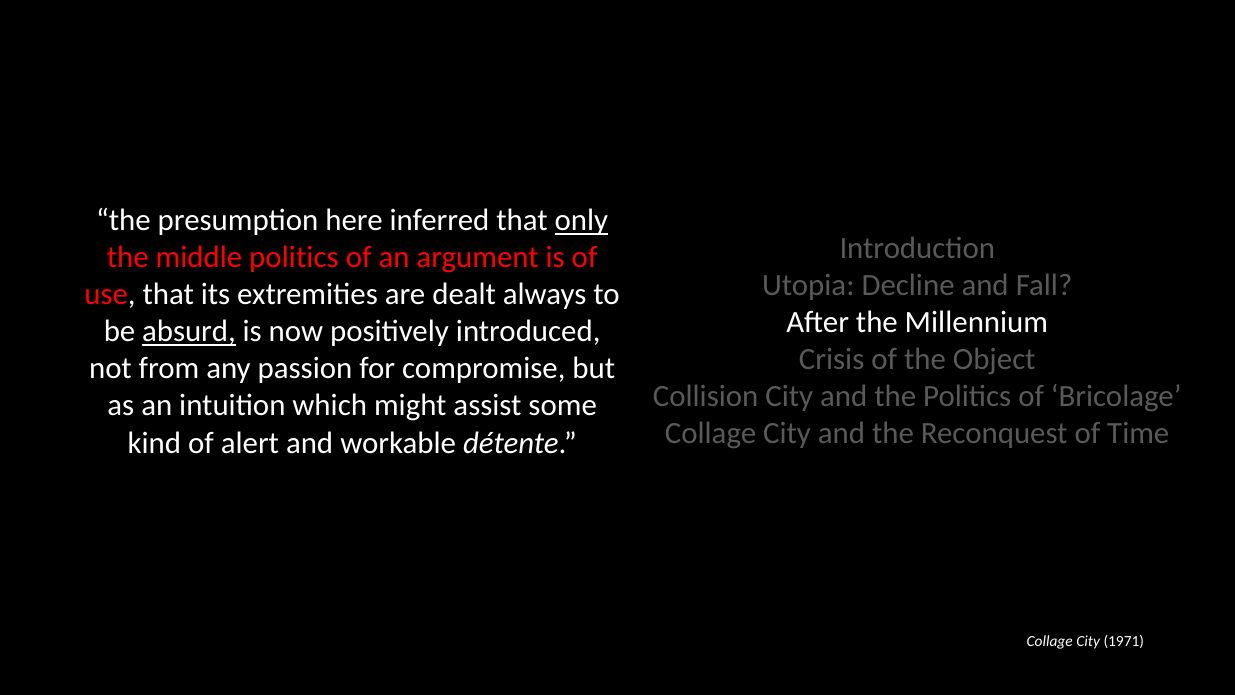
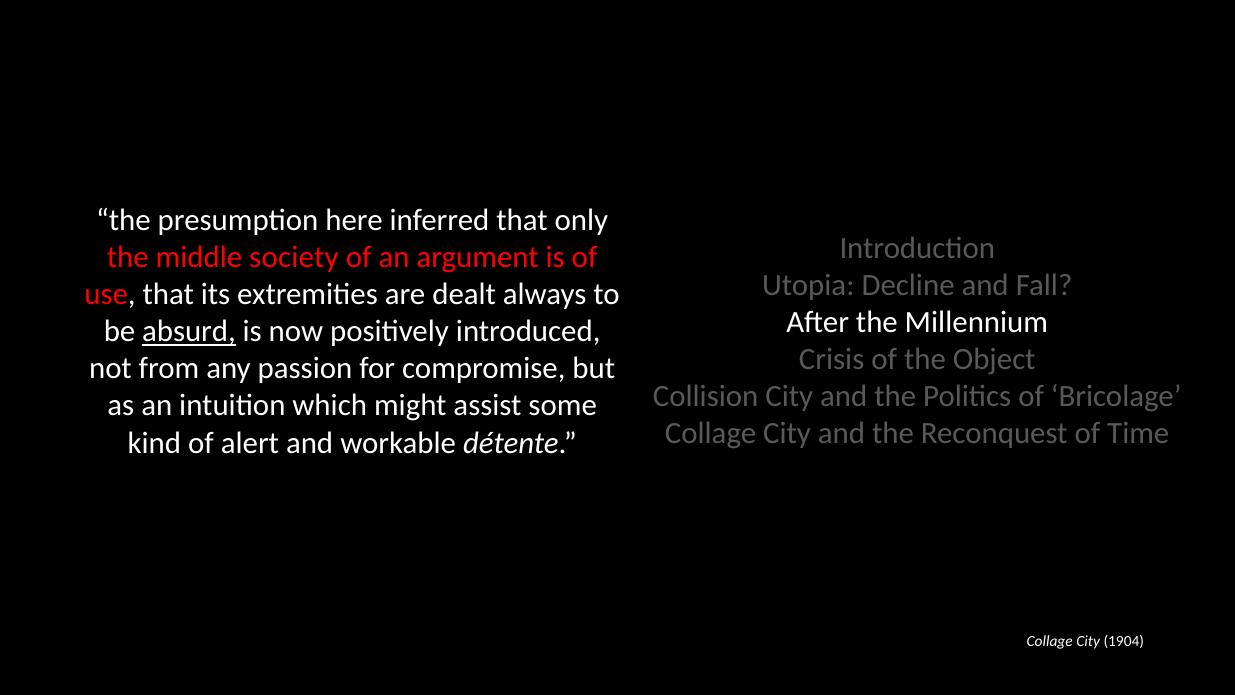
only underline: present -> none (581, 220)
middle politics: politics -> society (294, 257)
1971: 1971 -> 1904 (1124, 642)
